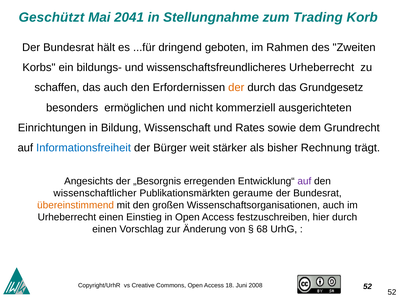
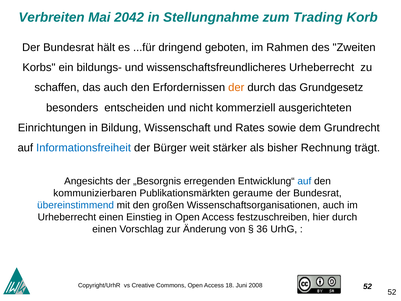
Geschützt: Geschützt -> Verbreiten (52, 17)
2041: 2041 -> 2042 (129, 17)
ermöglichen: ermöglichen -> entscheiden (134, 108)
auf colour: purple -> blue (304, 181)
wissenschaftlicher: wissenschaftlicher -> kommunizierbaren (95, 193)
übereinstimmend colour: orange -> blue (76, 205)
68: 68 -> 36 (262, 229)
